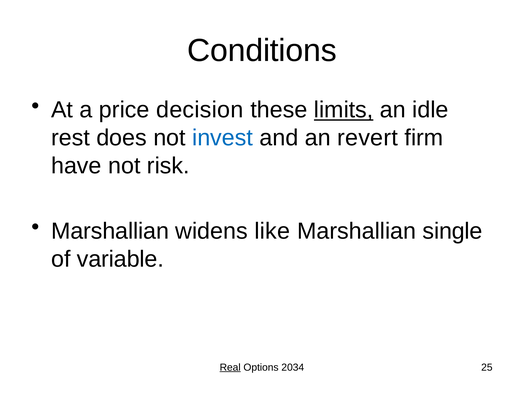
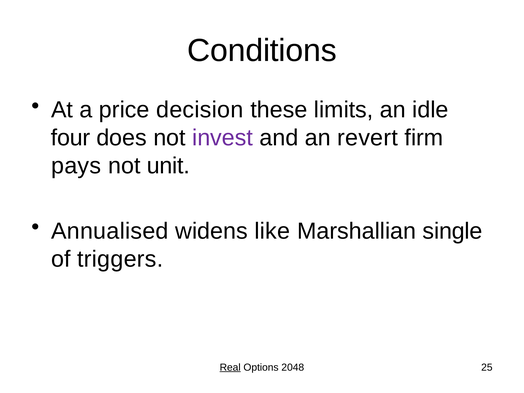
limits underline: present -> none (344, 110)
rest: rest -> four (71, 138)
invest colour: blue -> purple (223, 138)
have: have -> pays (76, 166)
risk: risk -> unit (168, 166)
Marshallian: Marshallian -> Annualised (110, 231)
variable: variable -> triggers (120, 259)
2034: 2034 -> 2048 (293, 367)
